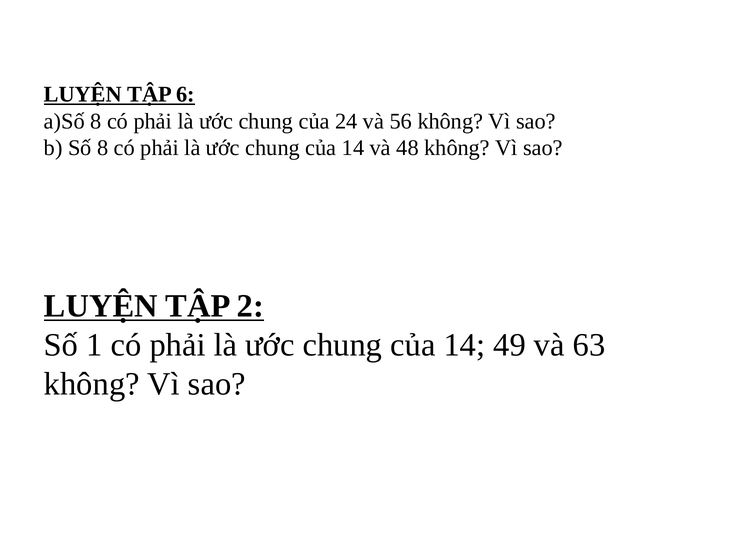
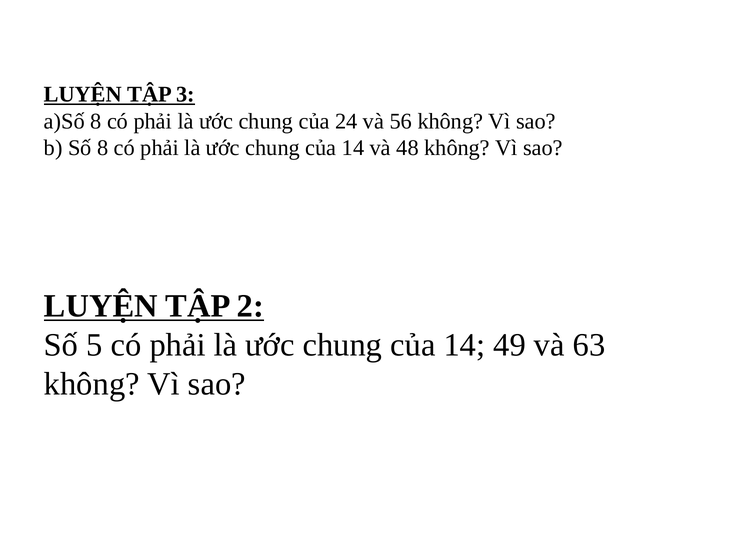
6: 6 -> 3 (185, 94)
1: 1 -> 5 (94, 345)
